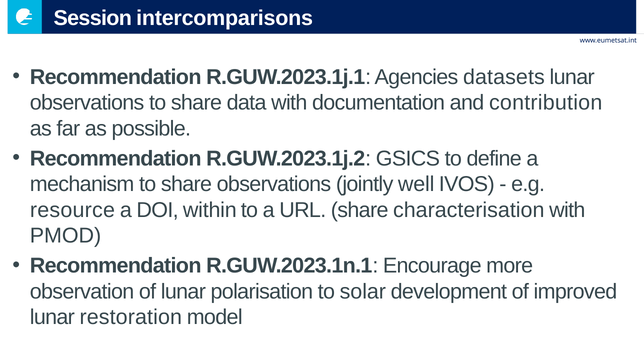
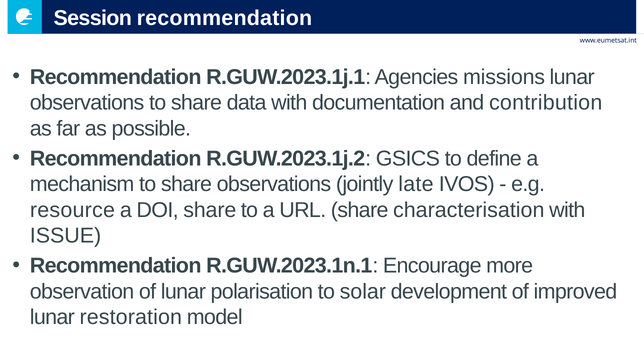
Session intercomparisons: intercomparisons -> recommendation (224, 18)
datasets: datasets -> missions (504, 77)
well: well -> late (416, 184)
DOI within: within -> share (210, 210)
PMOD: PMOD -> ISSUE (66, 236)
